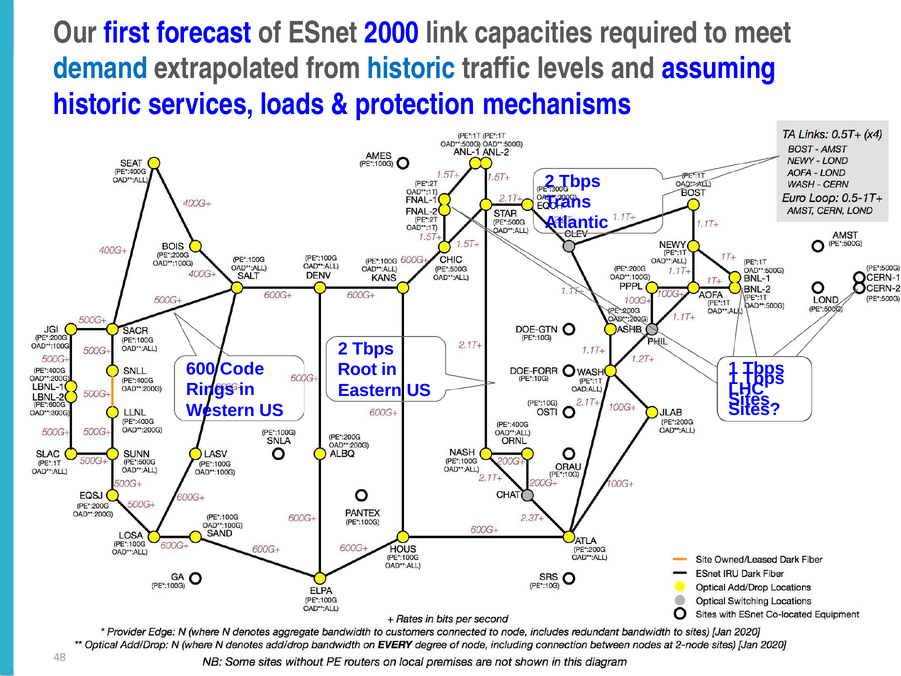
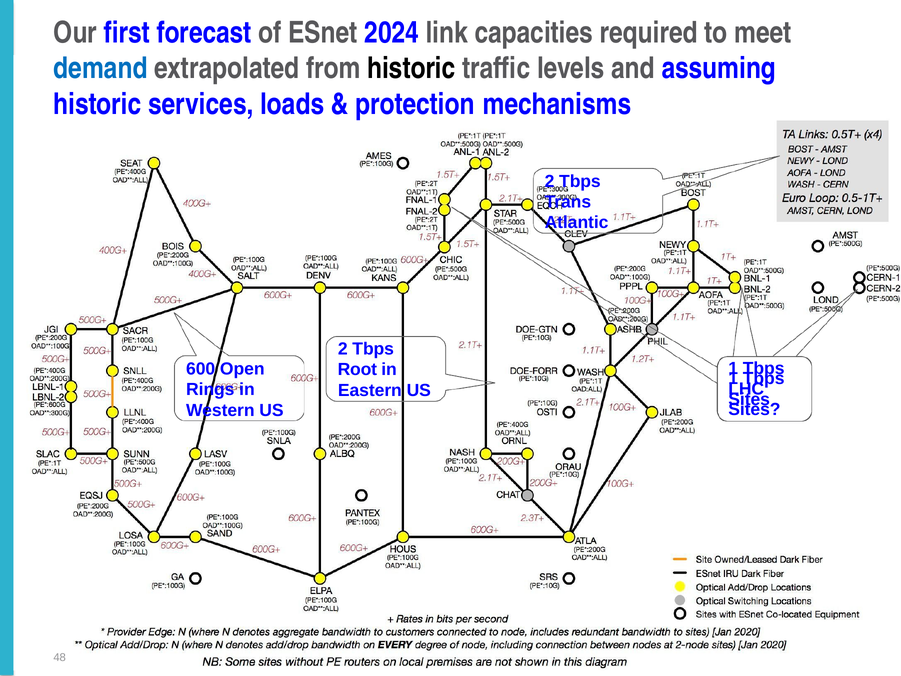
2000: 2000 -> 2024 (392, 33)
historic colour: blue -> black (411, 68)
Code: Code -> Open (242, 369)
